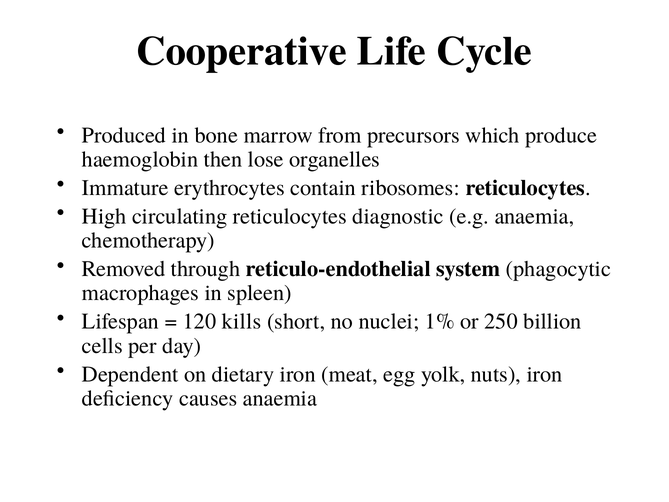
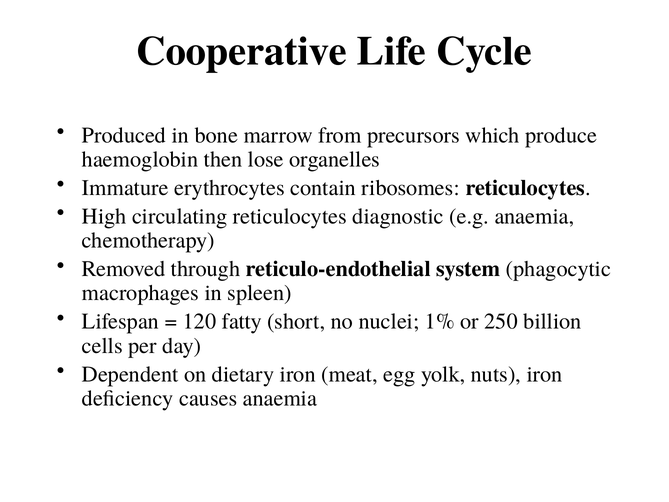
kills: kills -> fatty (242, 321)
